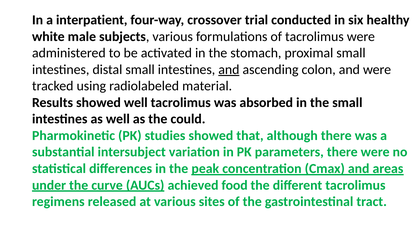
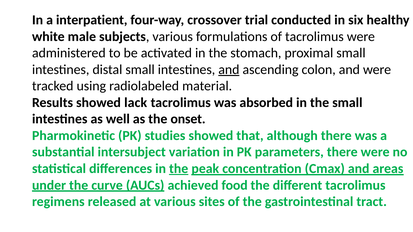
showed well: well -> lack (136, 103)
could: could -> onset (188, 119)
the underline: none -> present (179, 169)
